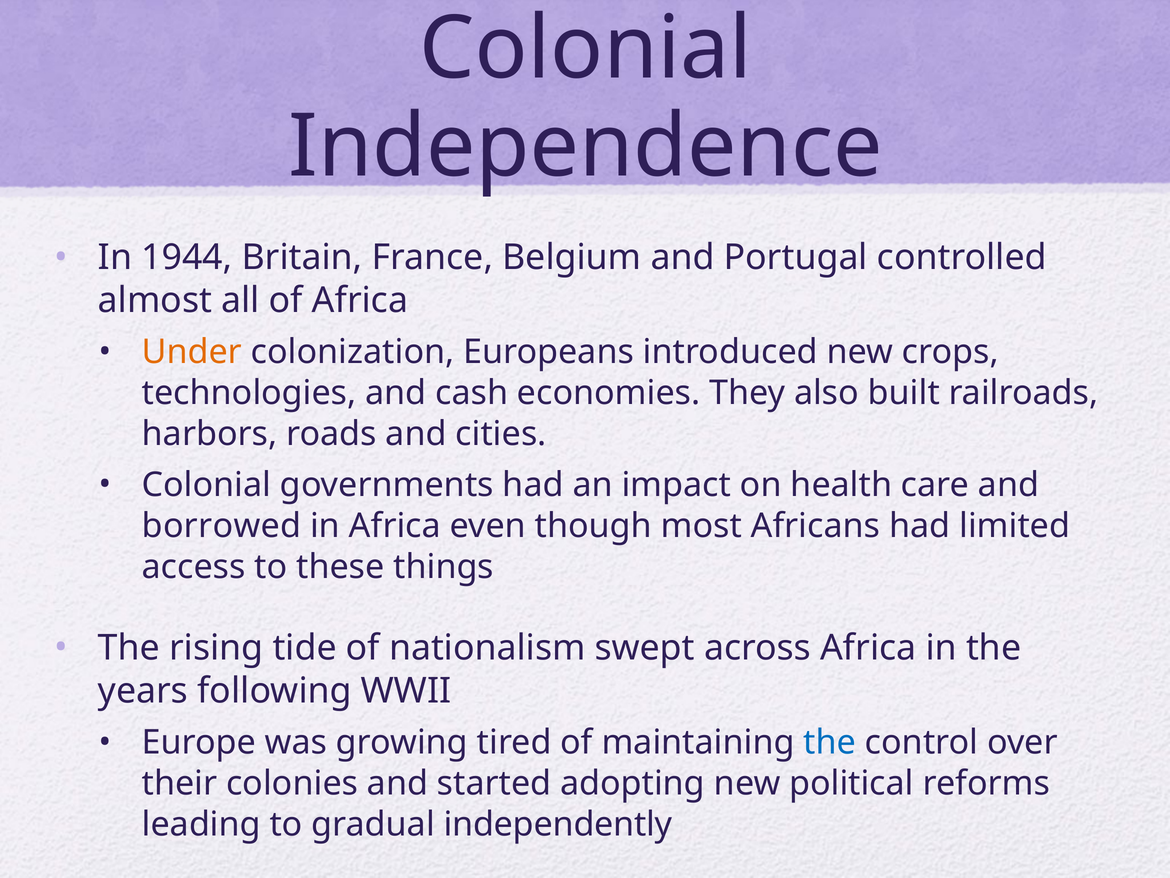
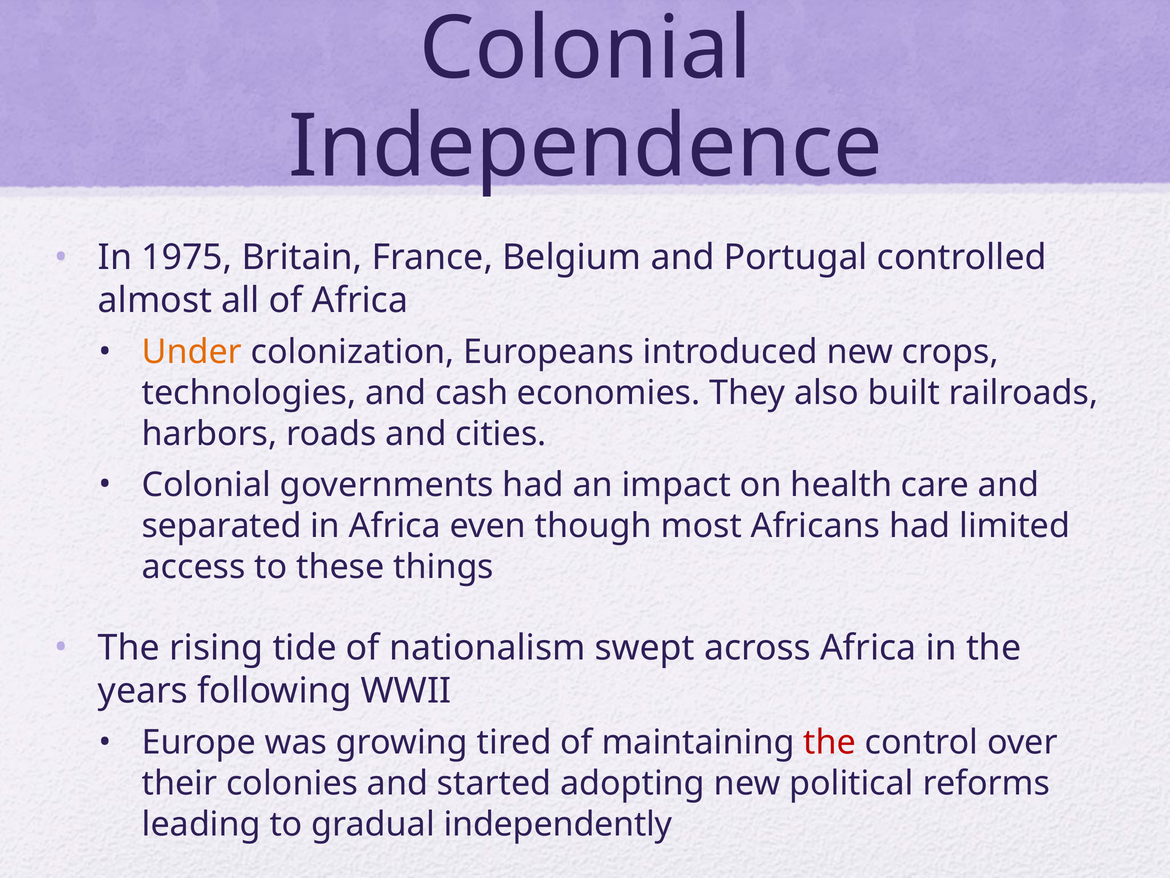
1944: 1944 -> 1975 (187, 258)
borrowed: borrowed -> separated (222, 526)
the colour: blue -> red (830, 742)
